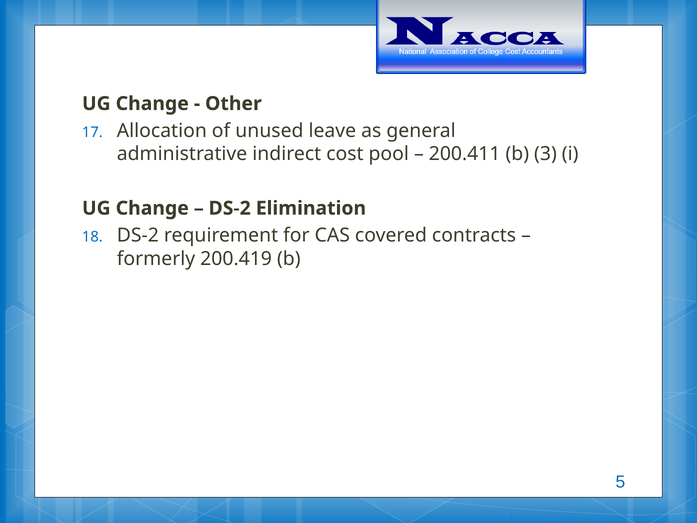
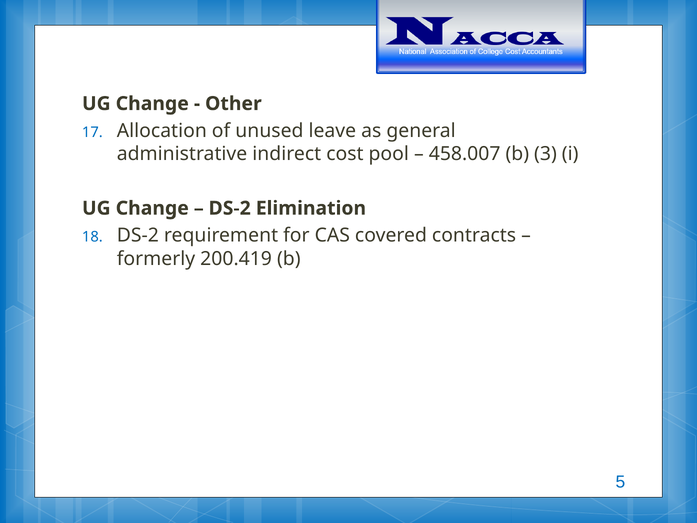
200.411: 200.411 -> 458.007 (465, 154)
